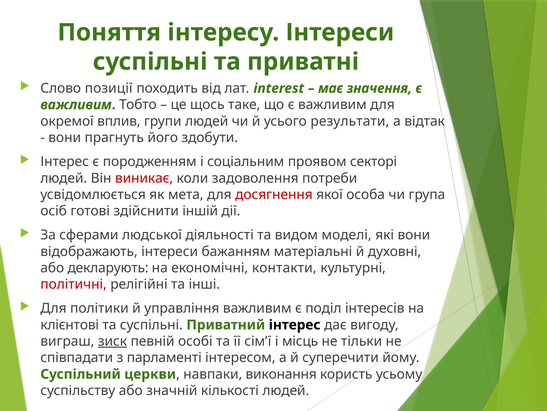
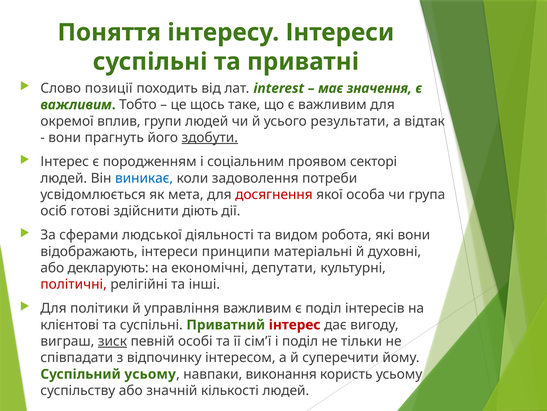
здобути underline: none -> present (210, 137)
виникає colour: red -> blue (144, 178)
іншій: іншій -> діють (200, 211)
моделі: моделі -> робота (347, 235)
бажанням: бажанням -> принципи (236, 251)
контакти: контакти -> депутати (284, 267)
інтерес colour: black -> red (295, 324)
і місць: місць -> поділ (300, 341)
парламенті: парламенті -> відпочинку (164, 357)
Суспільний церкви: церкви -> усьому (150, 374)
